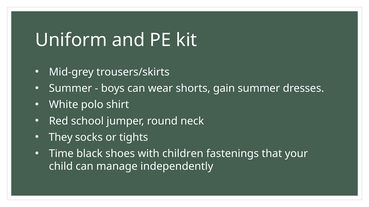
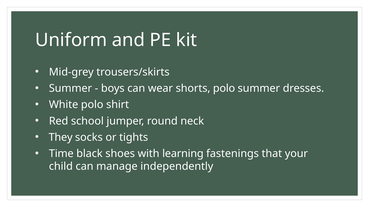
shorts gain: gain -> polo (224, 89)
children: children -> learning (183, 154)
